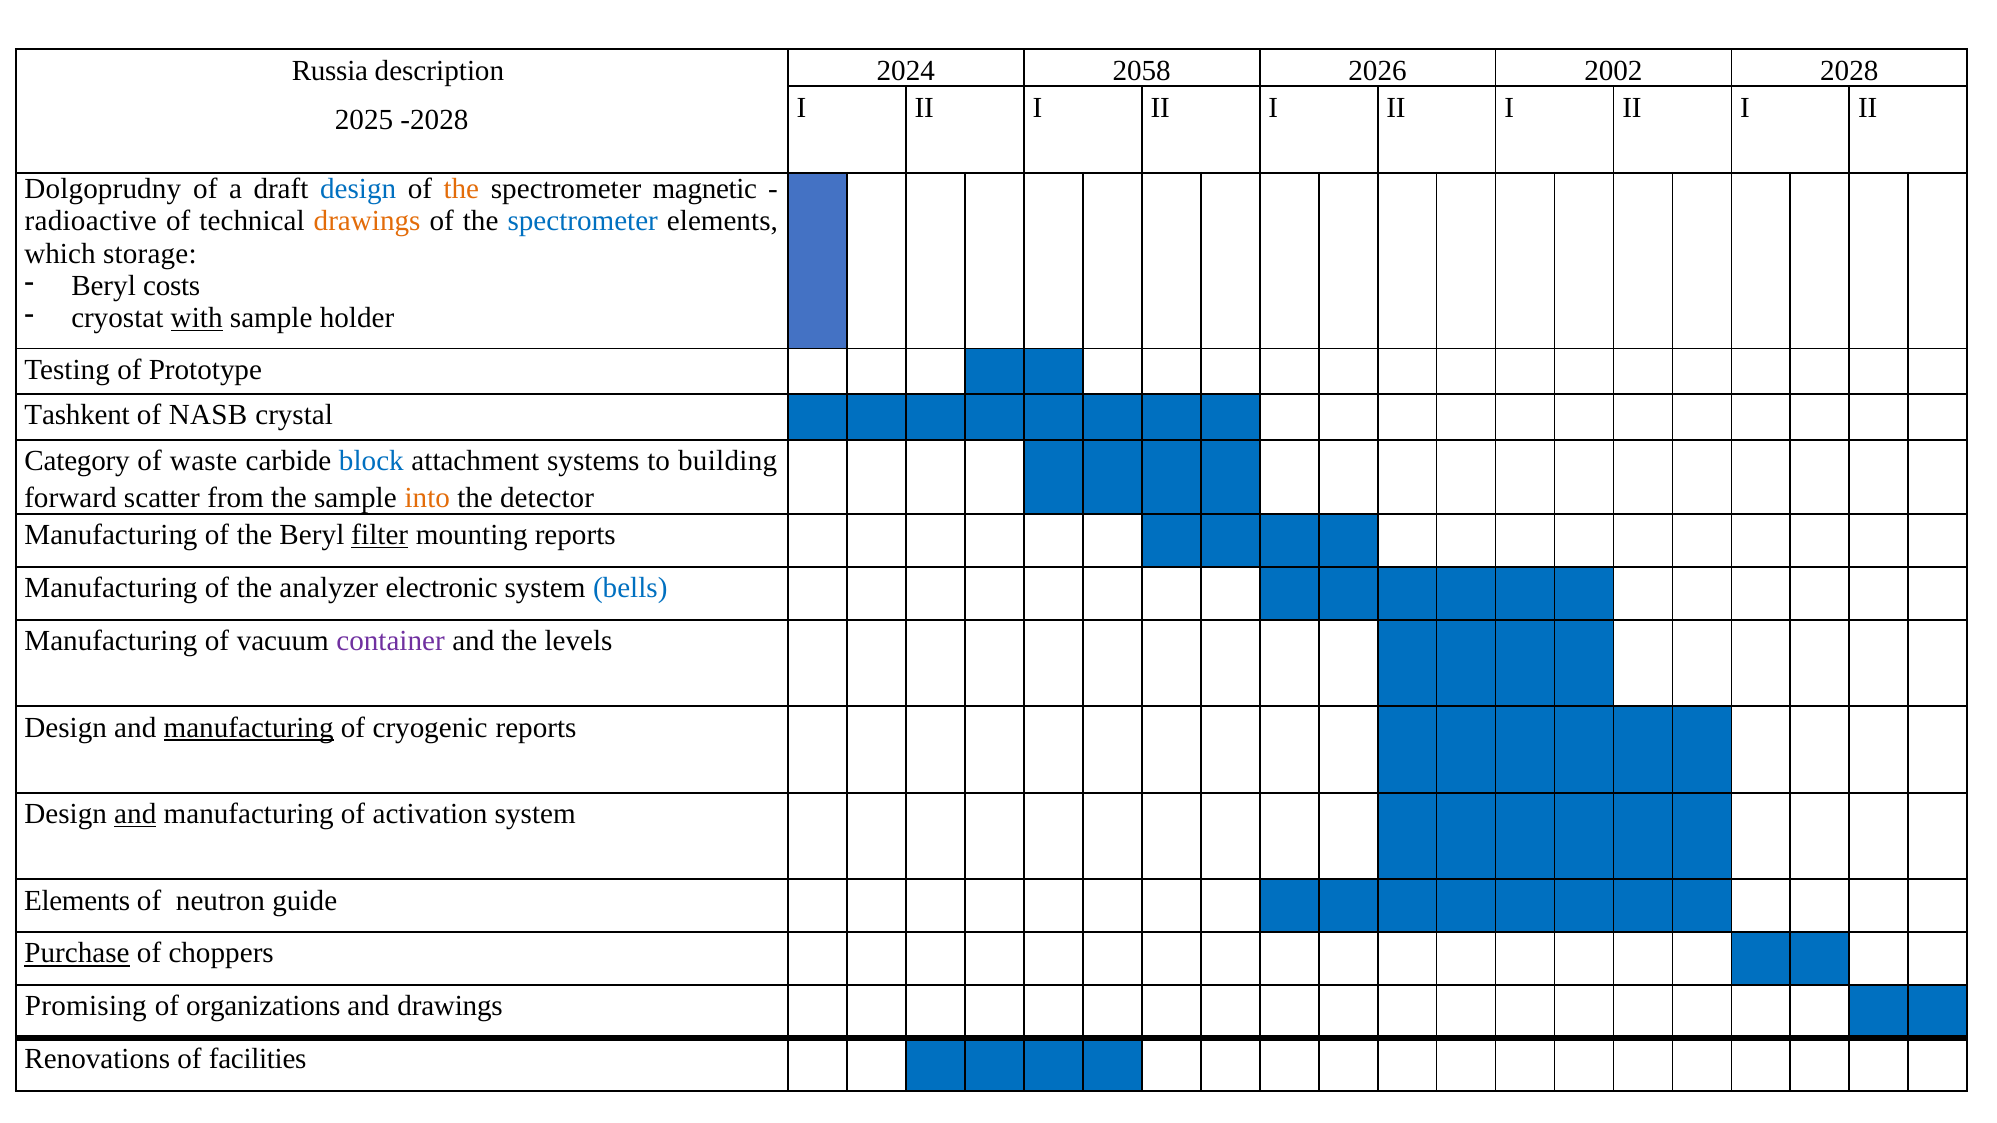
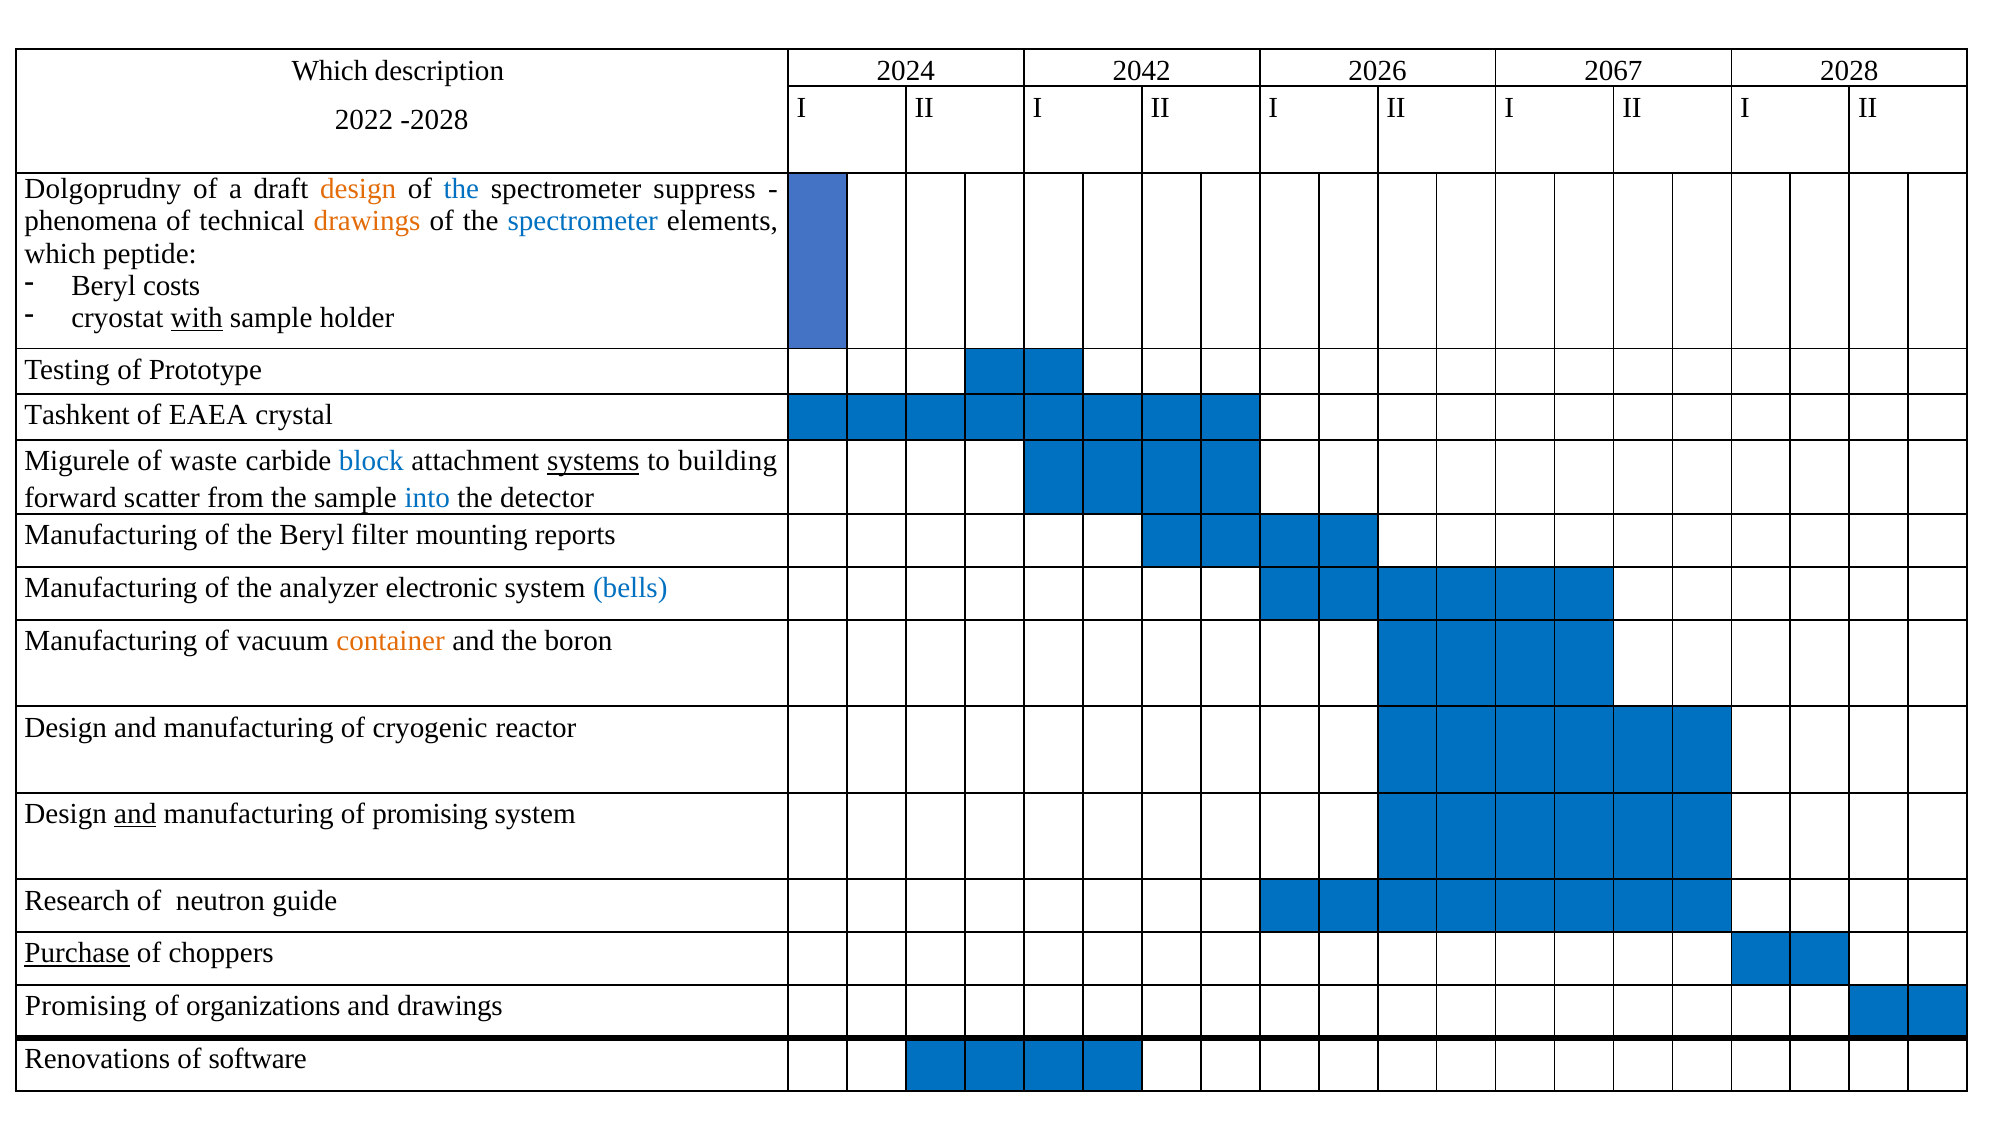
Russia: Russia -> Which (330, 70)
2058: 2058 -> 2042 (1142, 70)
2002: 2002 -> 2067 (1613, 70)
2025: 2025 -> 2022 (364, 120)
design colour: blue -> orange (358, 189)
the colour: orange -> blue (461, 189)
magnetic: magnetic -> suppress (705, 189)
radioactive: radioactive -> phenomena (91, 221)
storage: storage -> peptide (150, 254)
NASB: NASB -> EAEA (208, 415)
Category: Category -> Migurele (77, 461)
systems underline: none -> present (593, 461)
into colour: orange -> blue (427, 498)
filter underline: present -> none (380, 535)
container colour: purple -> orange (391, 641)
levels: levels -> boron (579, 641)
manufacturing underline: present -> none (249, 728)
cryogenic reports: reports -> reactor (536, 728)
of activation: activation -> promising (430, 814)
Elements: Elements -> Research (77, 901)
facilities: facilities -> software (258, 1060)
